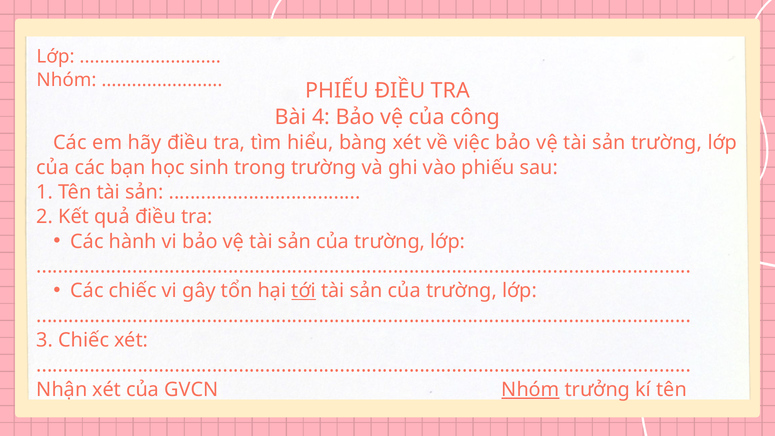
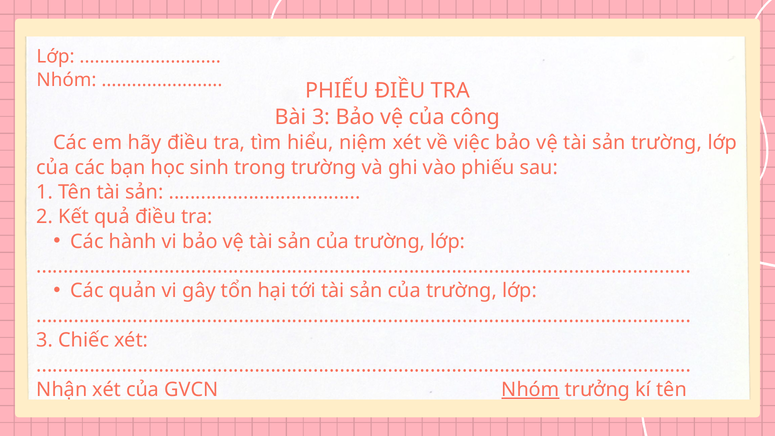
Bài 4: 4 -> 3 (321, 117)
bàng: bàng -> niệm (363, 143)
Các chiếc: chiếc -> quản (133, 291)
tới underline: present -> none (304, 291)
